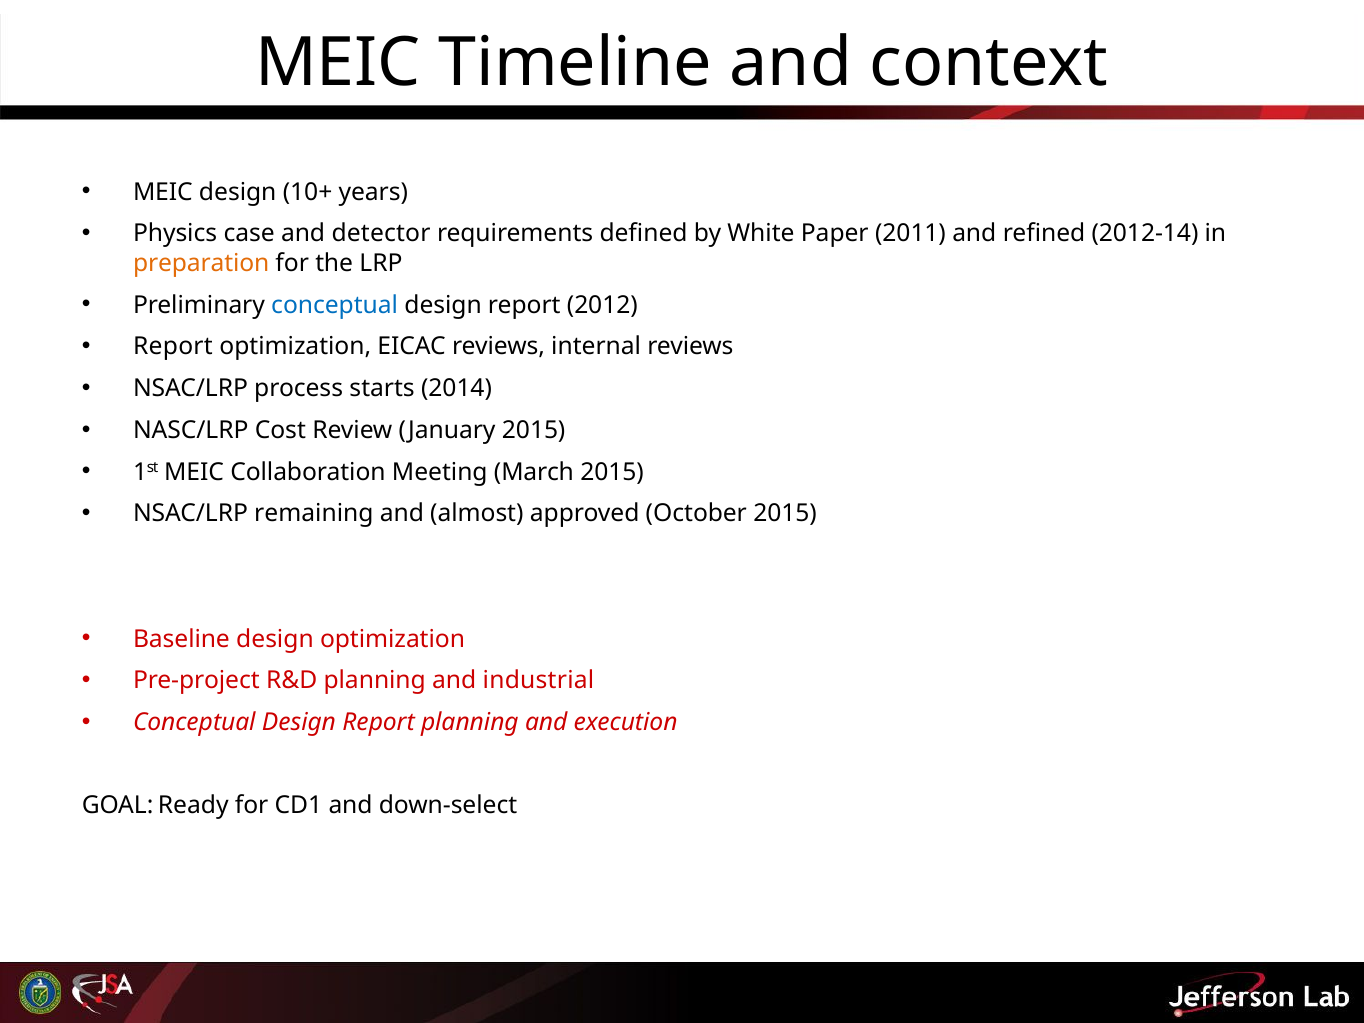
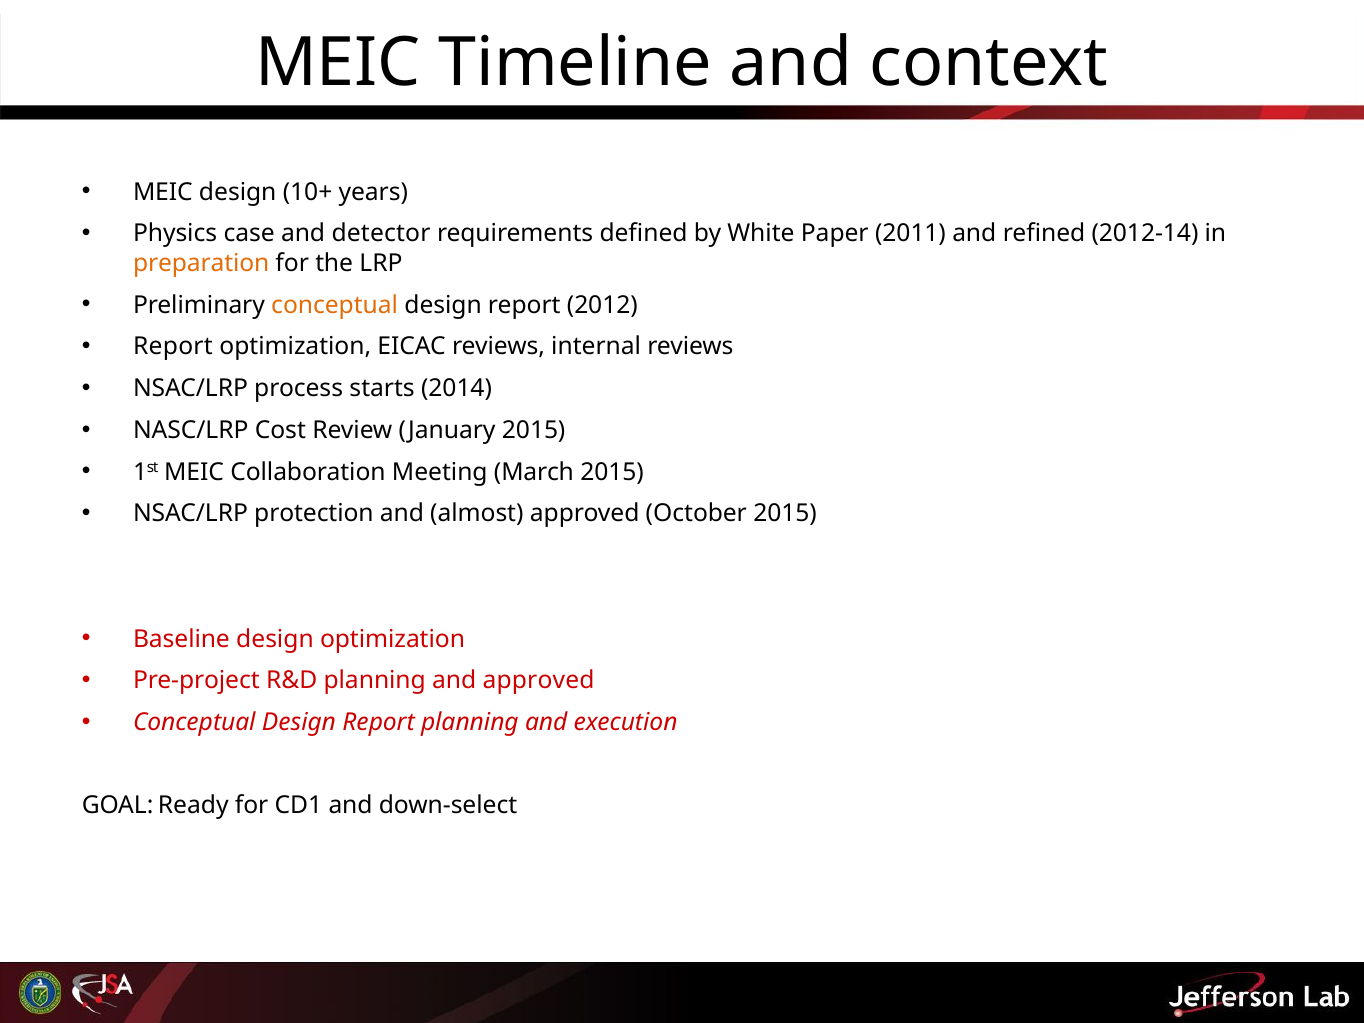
conceptual colour: blue -> orange (335, 305)
remaining: remaining -> protection (314, 514)
and industrial: industrial -> approved (539, 681)
